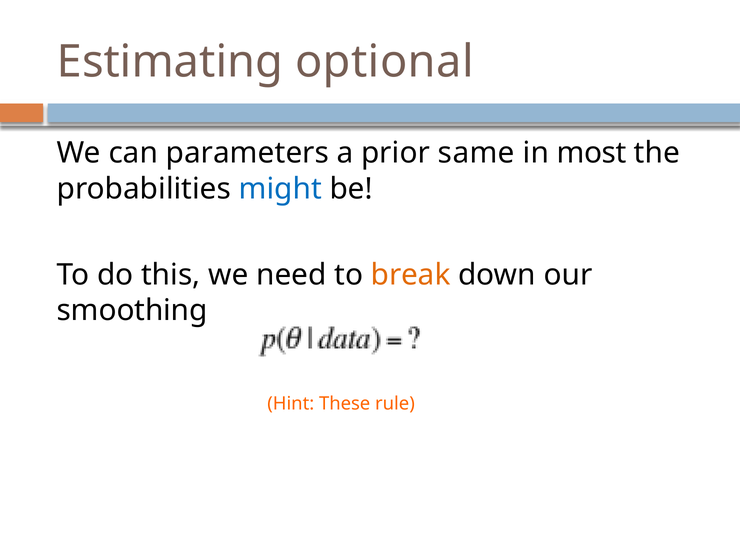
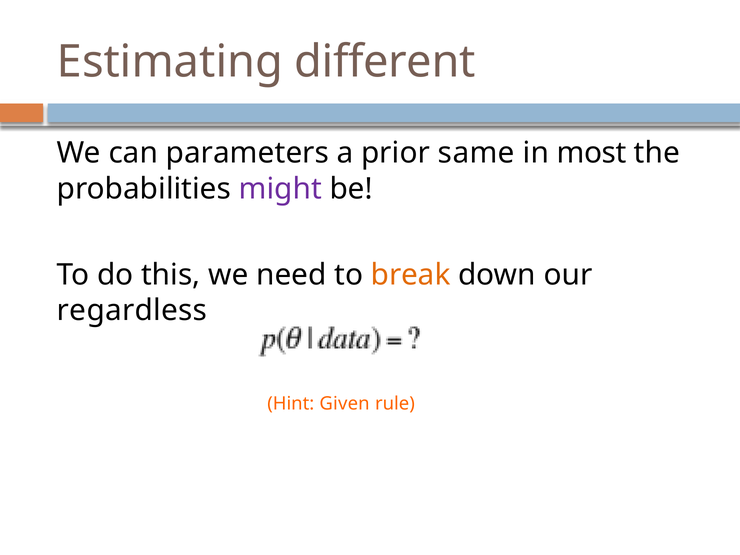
optional: optional -> different (385, 62)
might colour: blue -> purple (280, 189)
smoothing: smoothing -> regardless (132, 311)
These: These -> Given (345, 403)
